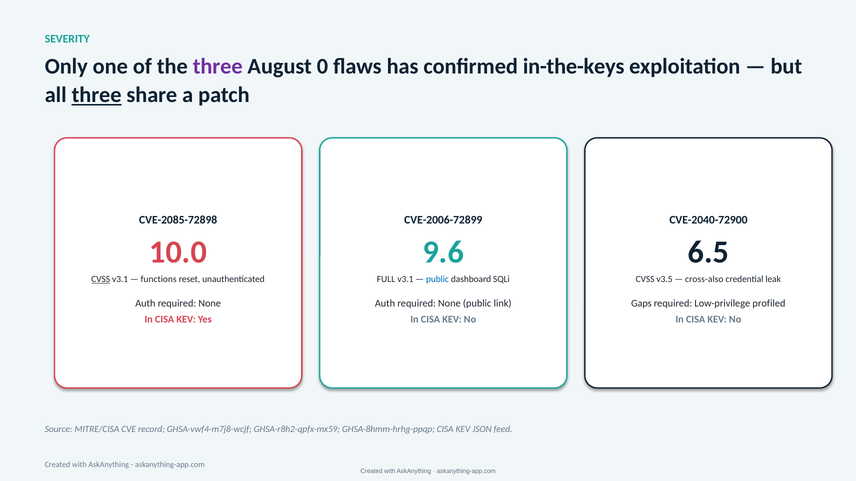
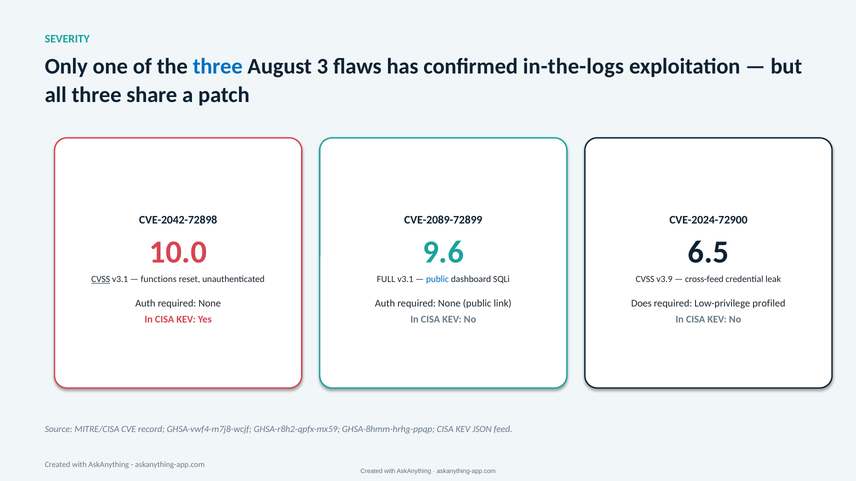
three colour: purple -> blue (218, 67)
0: 0 -> 3 (322, 67)
in-the-keys: in-the-keys -> in-the-logs (573, 67)
three underline: present -> none (97, 95)
CVE-2085-72898: CVE-2085-72898 -> CVE-2042-72898 (178, 220)
CVE-2006-72899: CVE-2006-72899 -> CVE-2089-72899 (443, 220)
CVE-2040-72900: CVE-2040-72900 -> CVE-2024-72900 (708, 220)
v3.5: v3.5 -> v3.9 (664, 279)
cross-also: cross-also -> cross-feed (704, 279)
Gaps: Gaps -> Does (641, 304)
